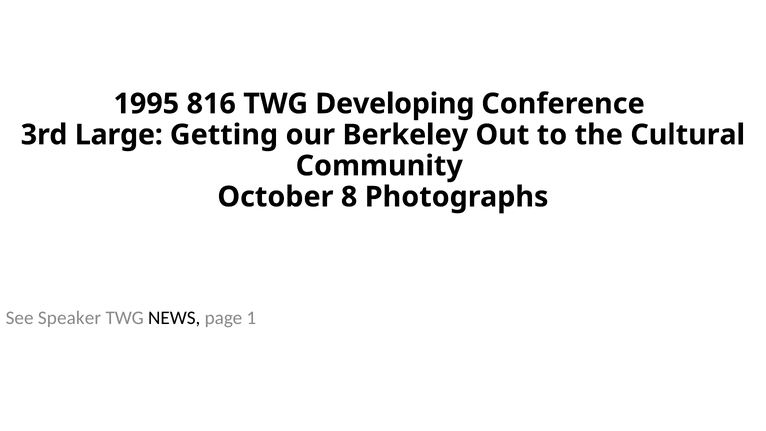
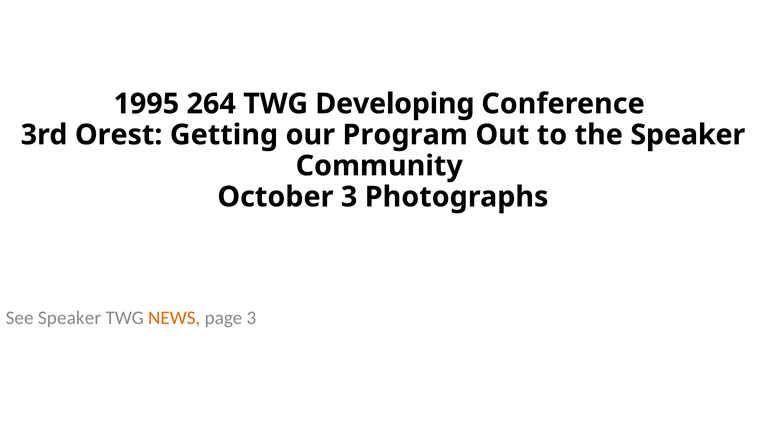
816: 816 -> 264 (211, 104)
Large: Large -> Orest (119, 135)
Berkeley: Berkeley -> Program (405, 135)
the Cultural: Cultural -> Speaker (688, 135)
October 8: 8 -> 3 (349, 197)
NEWS colour: black -> orange (174, 318)
page 1: 1 -> 3 (251, 318)
